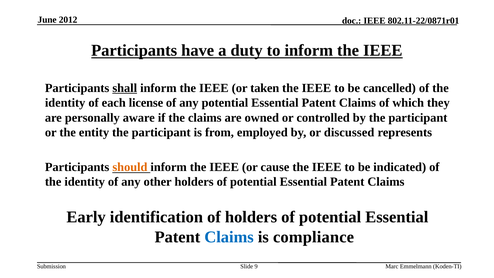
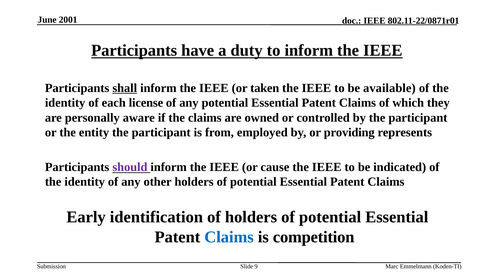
2012: 2012 -> 2001 (68, 20)
cancelled: cancelled -> available (389, 88)
discussed: discussed -> providing (349, 132)
should colour: orange -> purple (130, 167)
compliance: compliance -> competition (314, 237)
